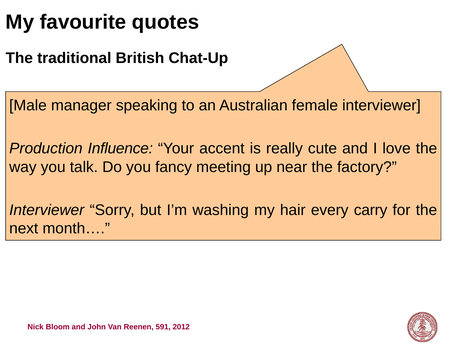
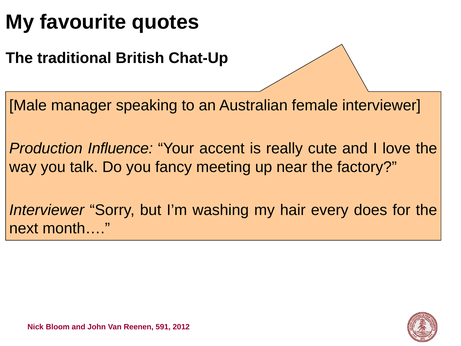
carry: carry -> does (371, 210)
